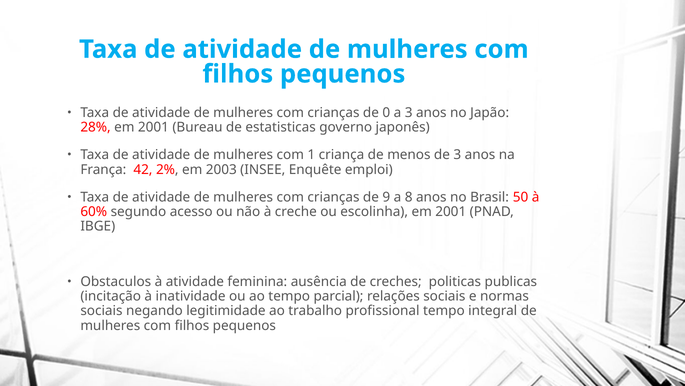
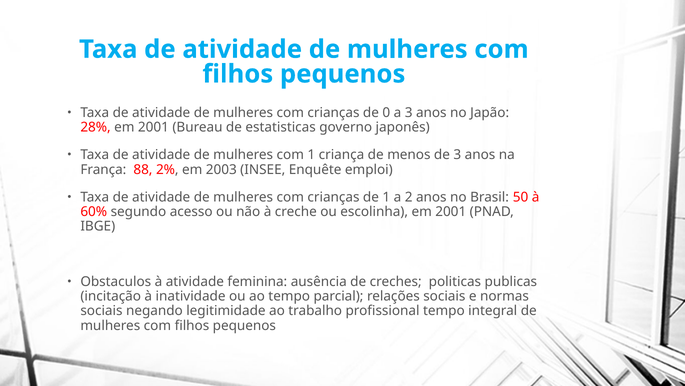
42: 42 -> 88 (143, 169)
de 9: 9 -> 1 (386, 197)
8: 8 -> 2 (409, 197)
